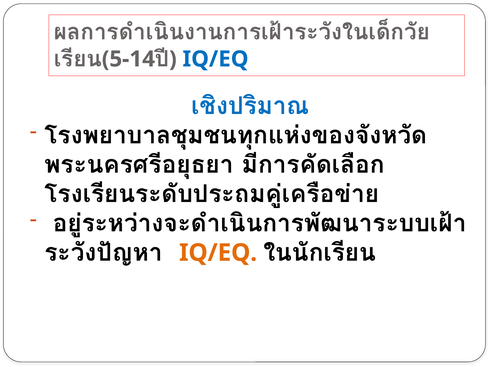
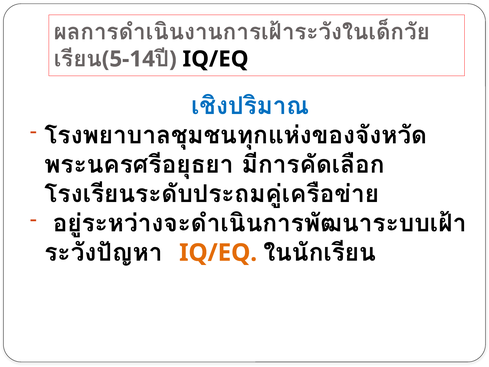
IQ/EQ colour: blue -> black (216, 59)
